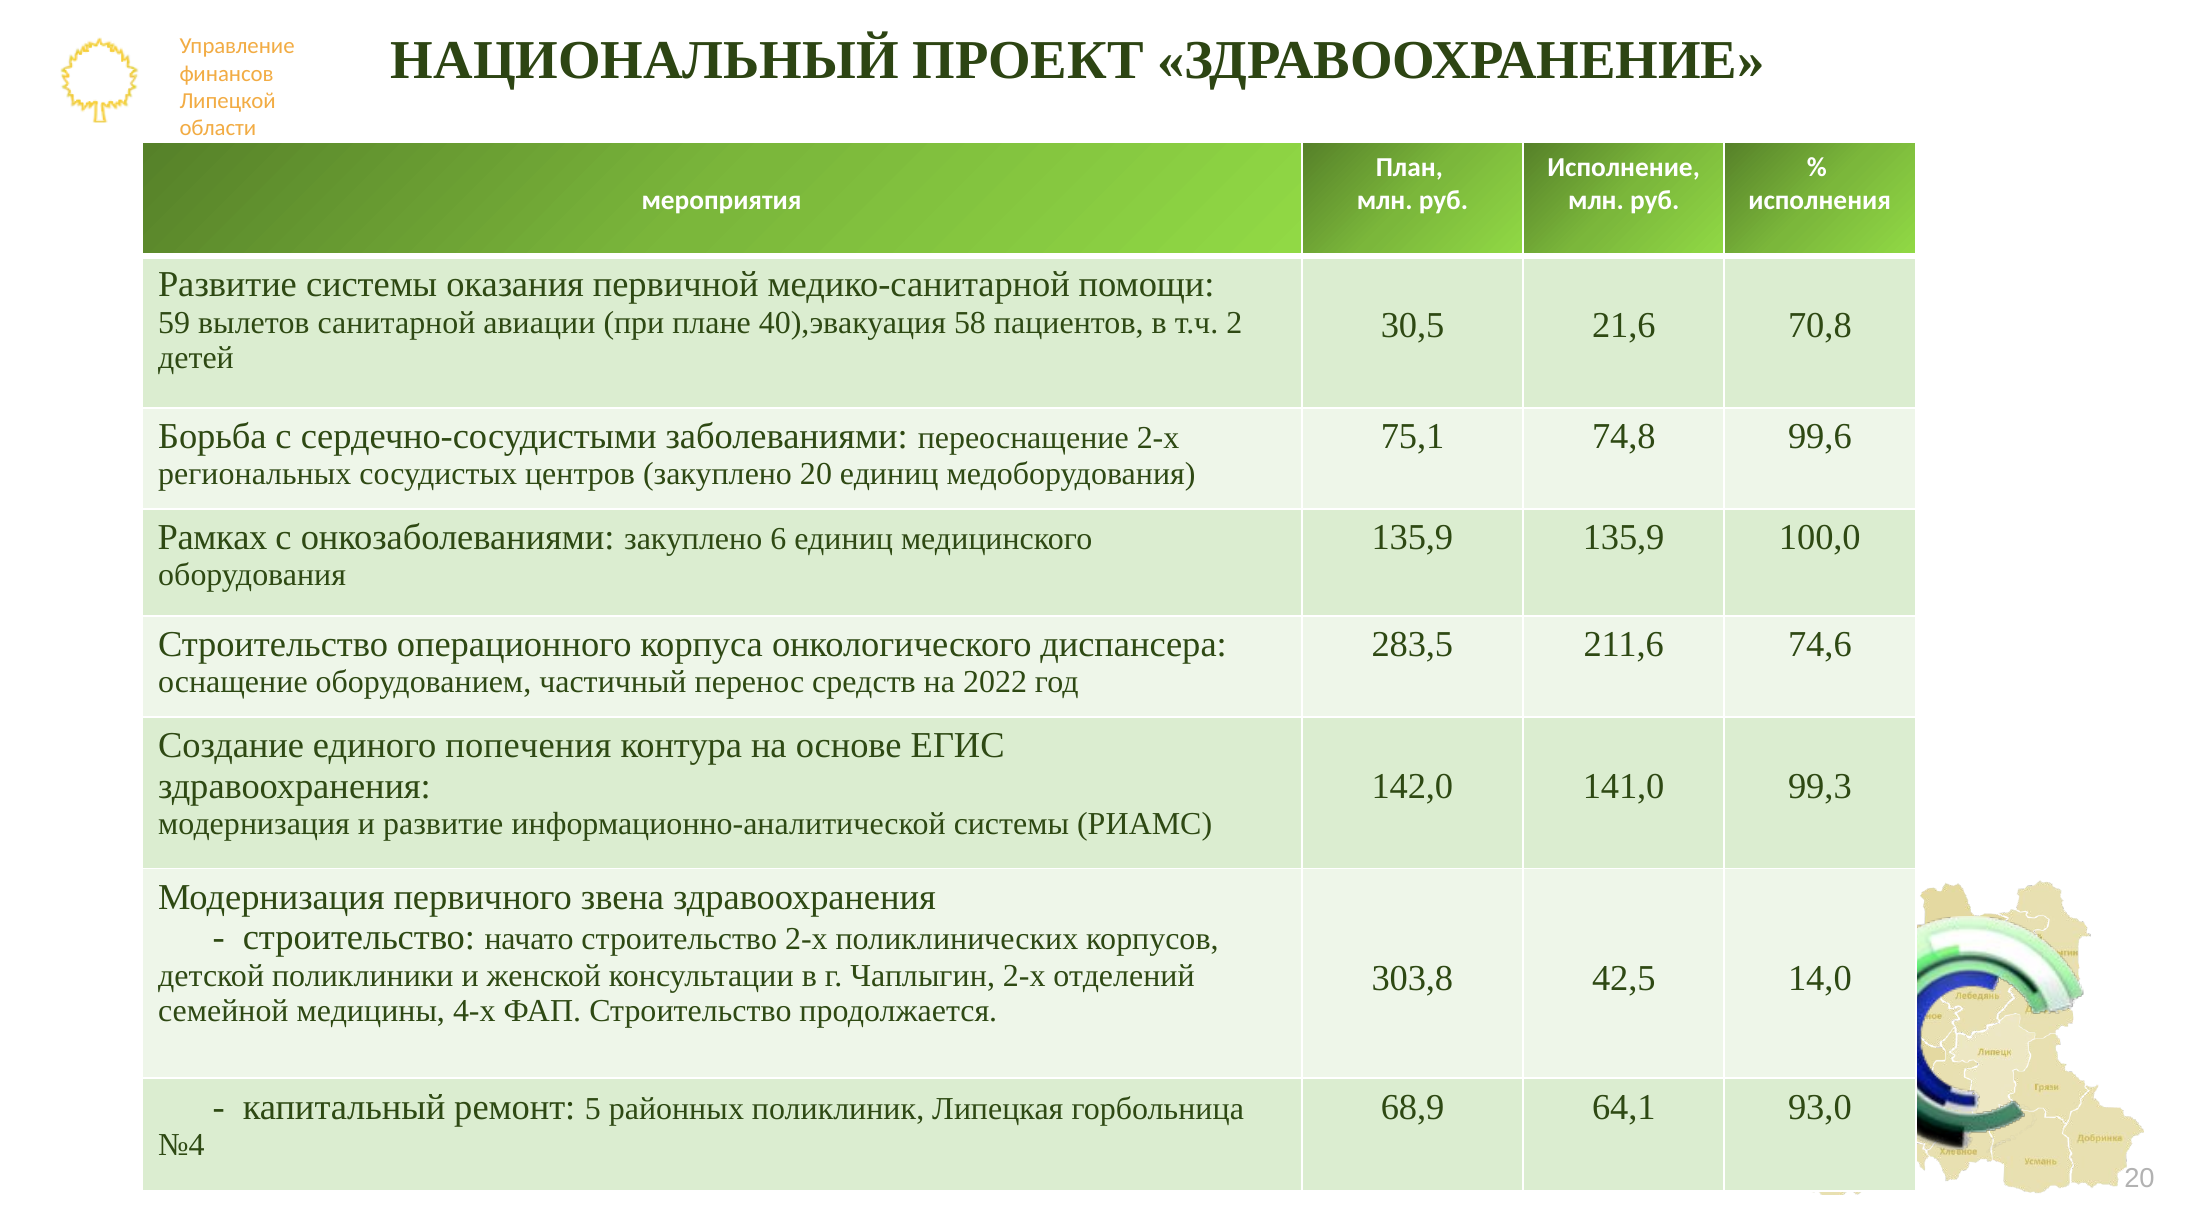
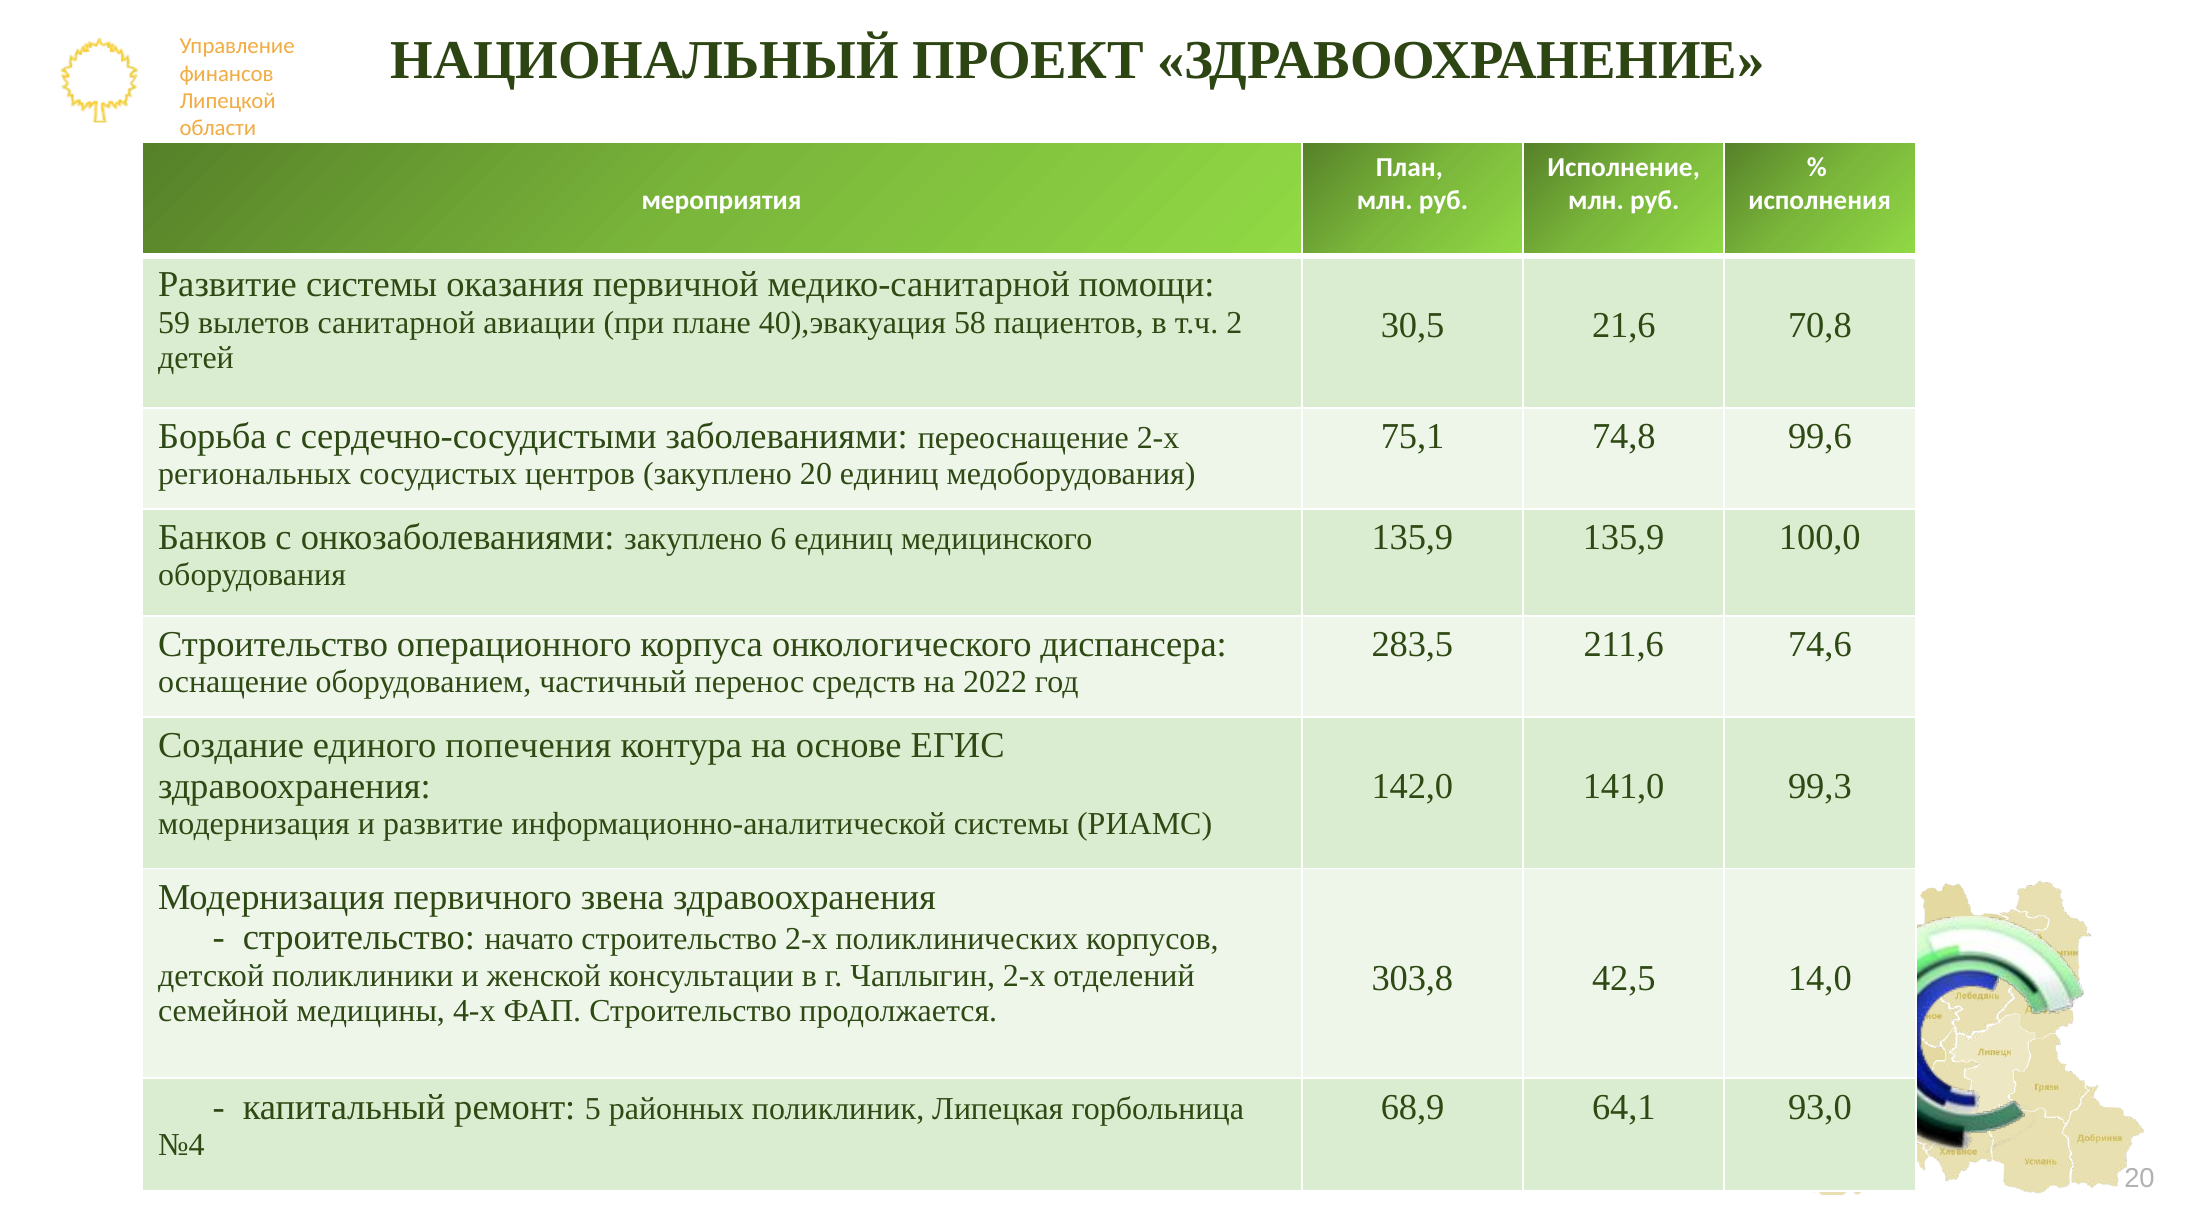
Рамках: Рамках -> Банков (212, 537)
